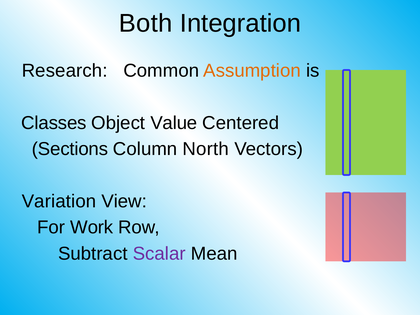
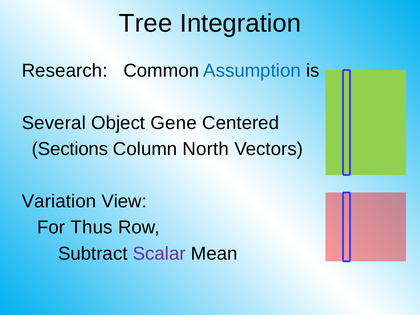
Both: Both -> Tree (146, 23)
Assumption colour: orange -> blue (252, 71)
Classes: Classes -> Several (54, 123)
Value: Value -> Gene (174, 123)
Work: Work -> Thus (92, 227)
